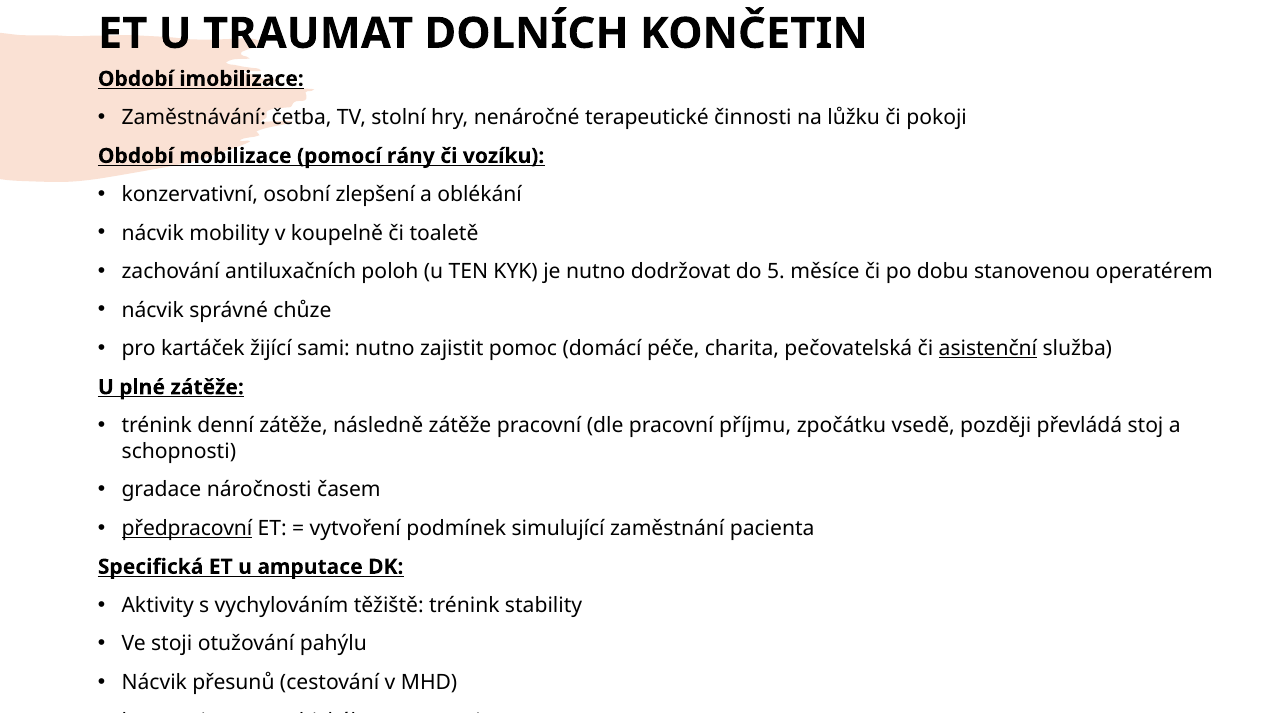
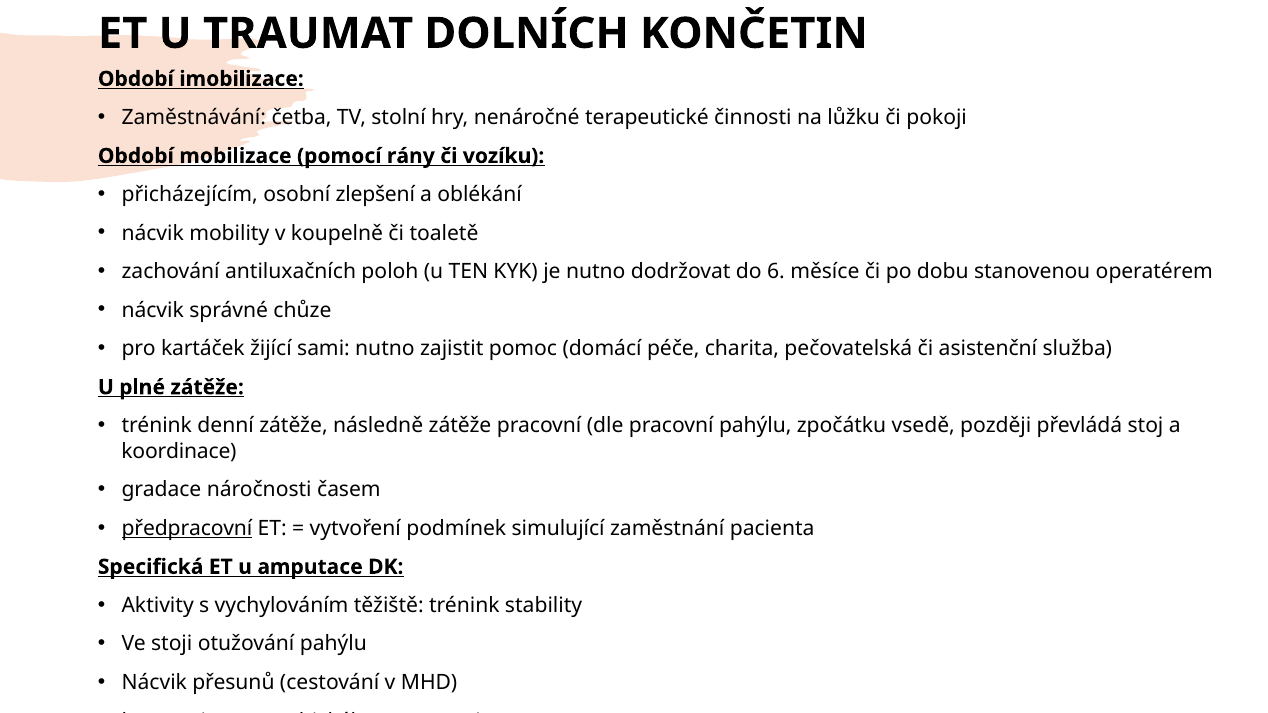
konzervativní: konzervativní -> přicházejícím (190, 195)
5: 5 -> 6 (776, 272)
asistenční underline: present -> none (988, 349)
pracovní příjmu: příjmu -> pahýlu (755, 426)
schopnosti: schopnosti -> koordinace (179, 451)
